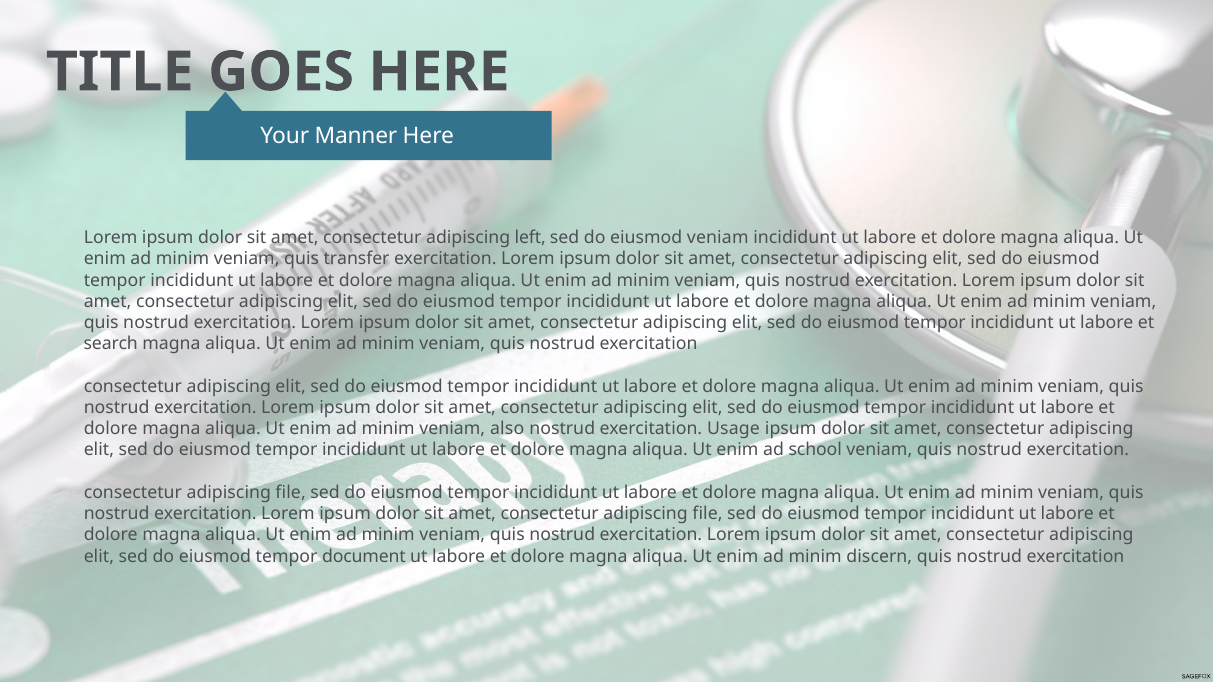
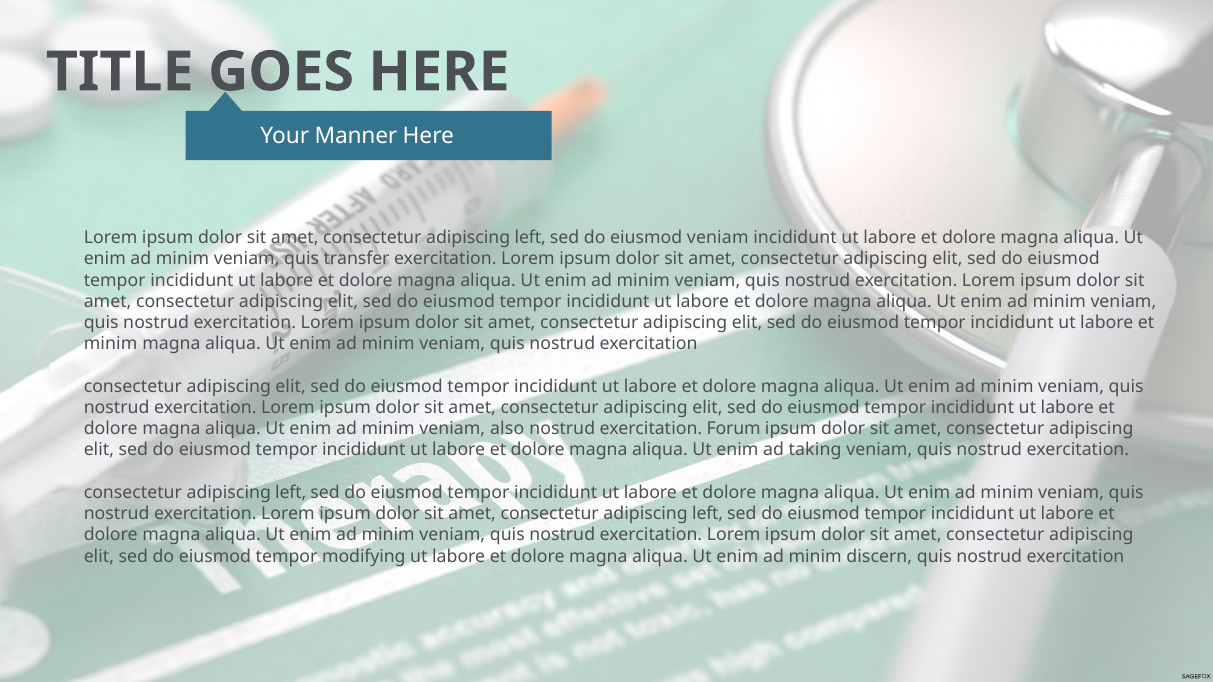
search: search -> minim (111, 344)
Usage: Usage -> Forum (734, 429)
school: school -> taking (815, 450)
file: file -> left (291, 493)
file: file -> left (708, 514)
document: document -> modifying (364, 556)
